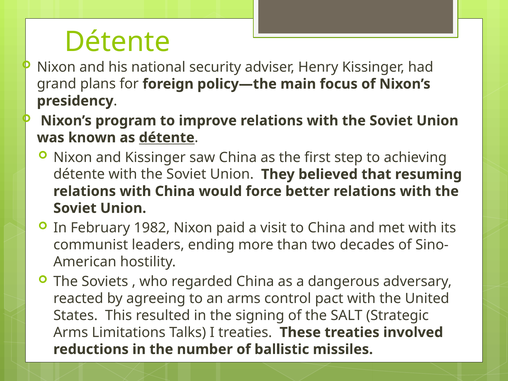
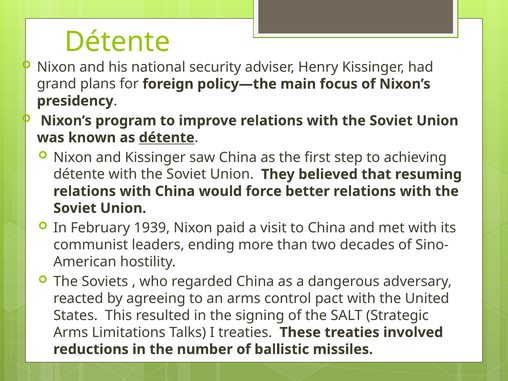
1982: 1982 -> 1939 (152, 228)
